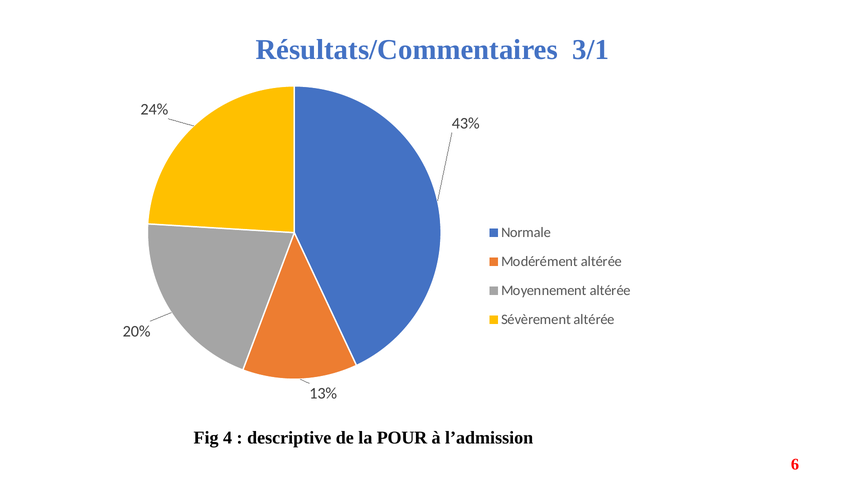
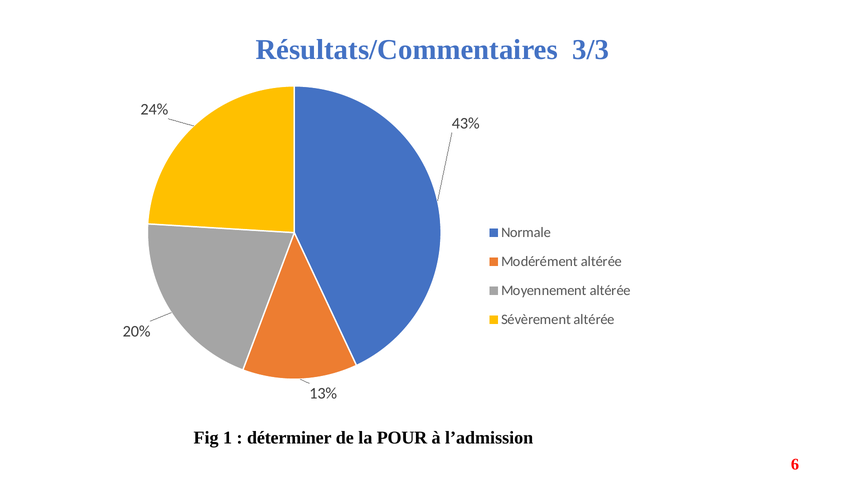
3/1: 3/1 -> 3/3 (591, 50)
4: 4 -> 1 (228, 438)
descriptive: descriptive -> déterminer (289, 438)
